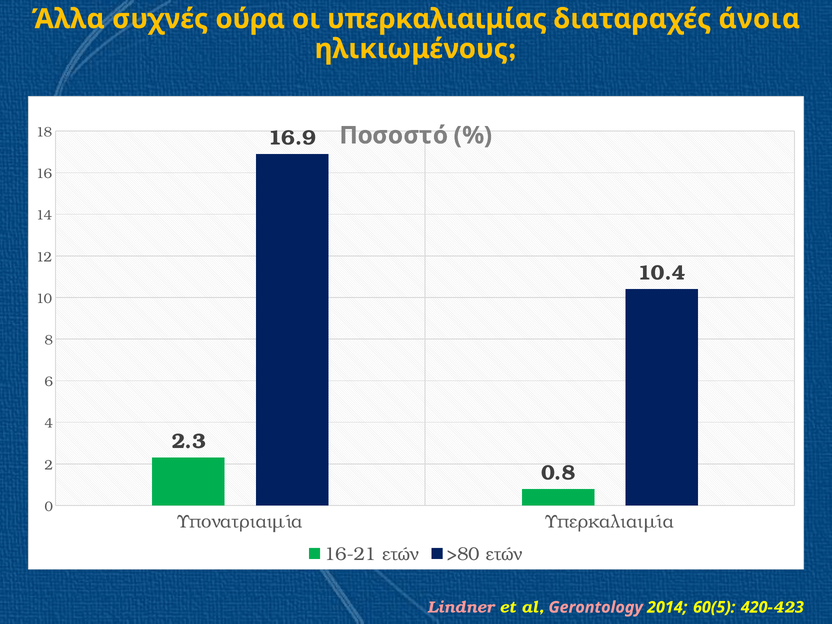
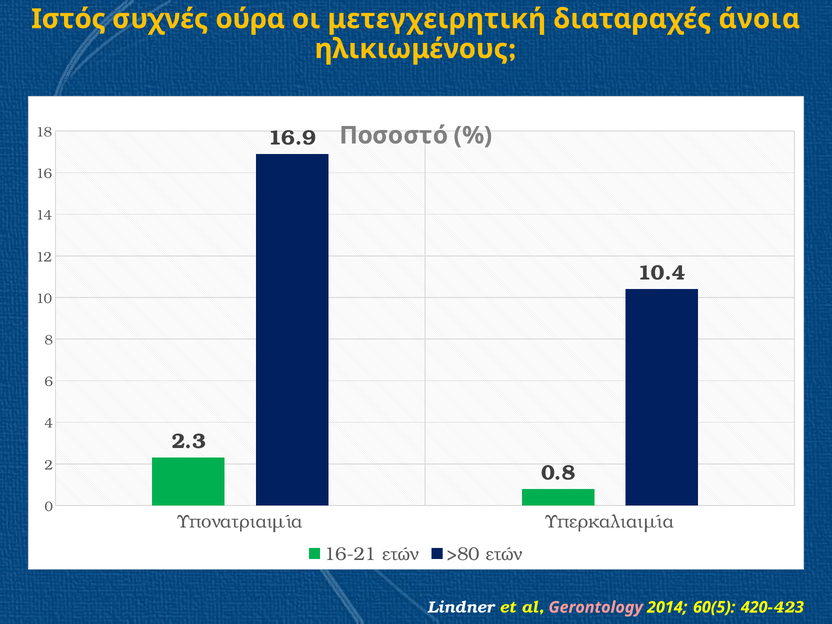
Άλλα: Άλλα -> Ιστός (68, 19)
υπερκαλιαιμίας: υπερκαλιαιμίας -> μετεγχειρητική (437, 19)
Lindner colour: pink -> white (461, 607)
